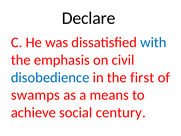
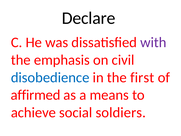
with colour: blue -> purple (153, 42)
swamps: swamps -> affirmed (36, 95)
century: century -> soldiers (121, 112)
